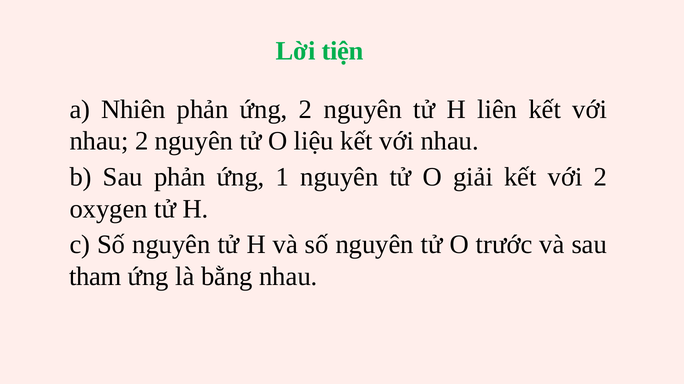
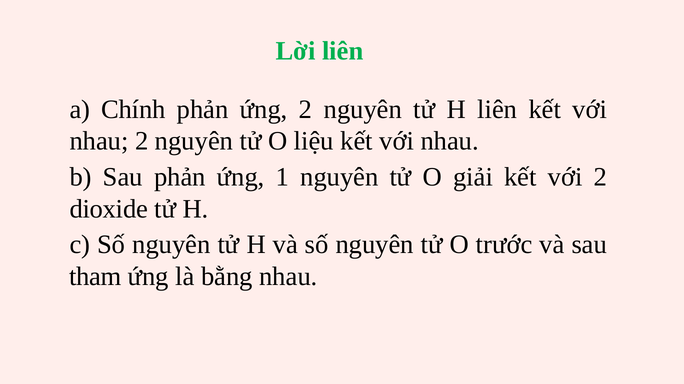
Lời tiện: tiện -> liên (343, 51)
Nhiên: Nhiên -> Chính (133, 110)
oxygen: oxygen -> dioxide (109, 209)
